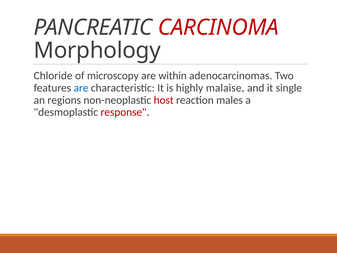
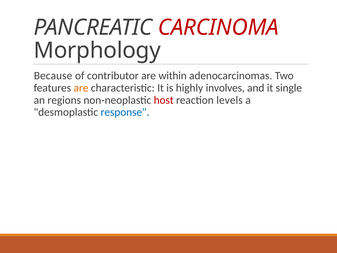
Chloride: Chloride -> Because (53, 76)
microscopy: microscopy -> contributor (113, 76)
are colour: blue -> orange (81, 88)
malaise: malaise -> involves (225, 88)
males: males -> levels (229, 100)
response colour: red -> blue (125, 112)
